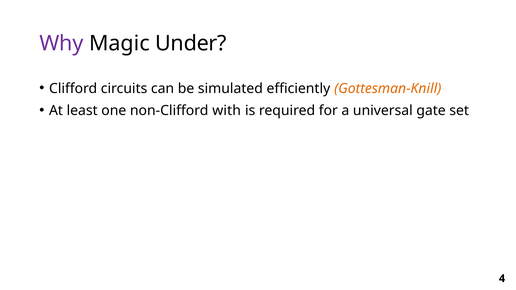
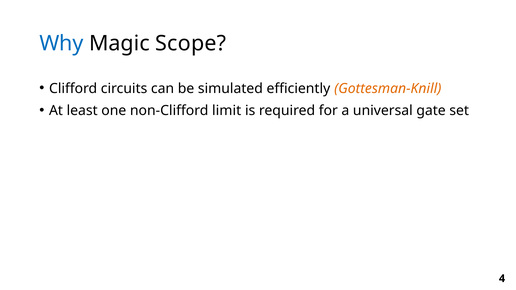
Why colour: purple -> blue (61, 43)
Under: Under -> Scope (191, 43)
with: with -> limit (227, 111)
